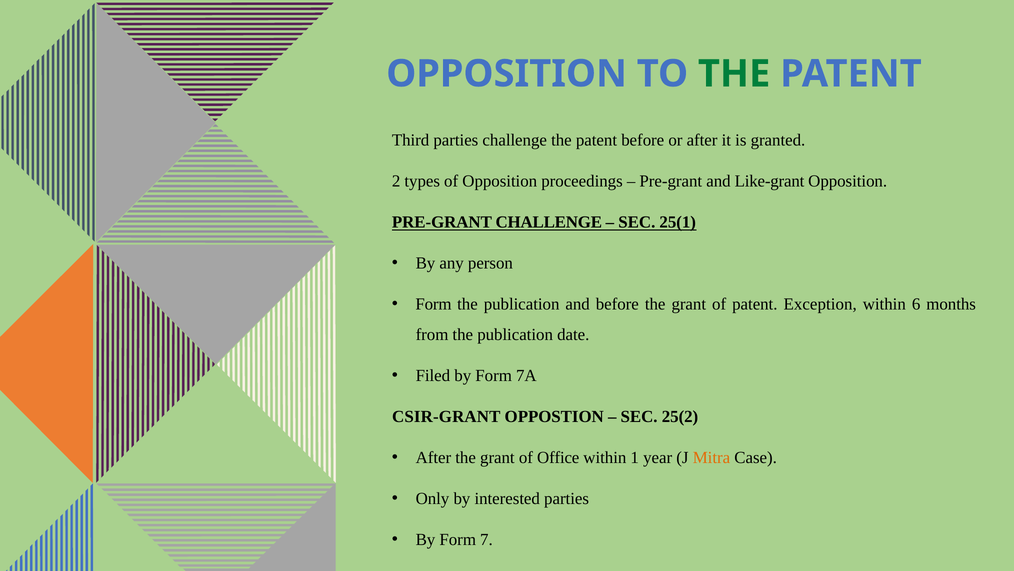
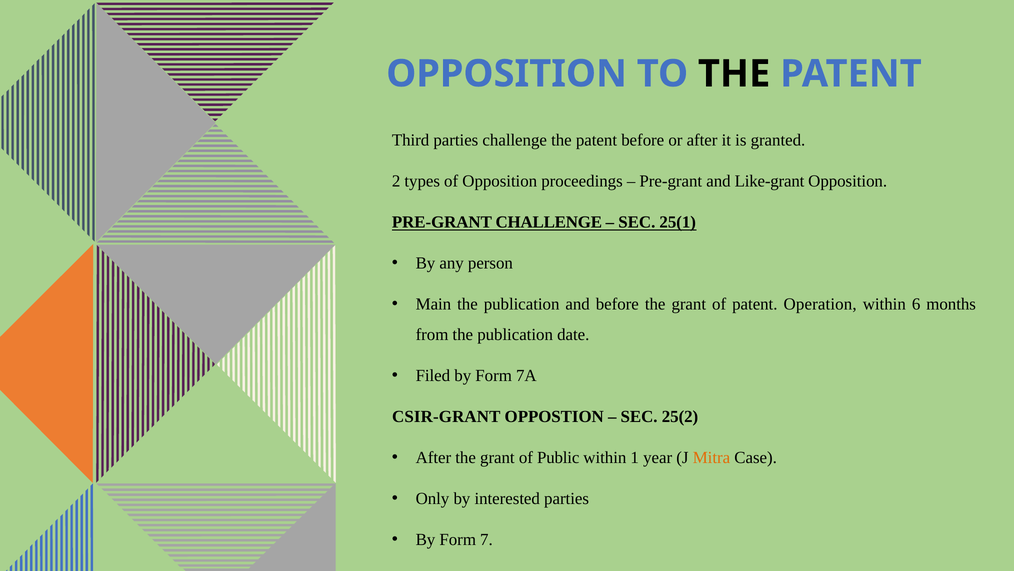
THE colour: green -> black (734, 74)
Form: Form -> Main (433, 304)
Exception: Exception -> Operation (820, 304)
Office: Office -> Public (558, 457)
